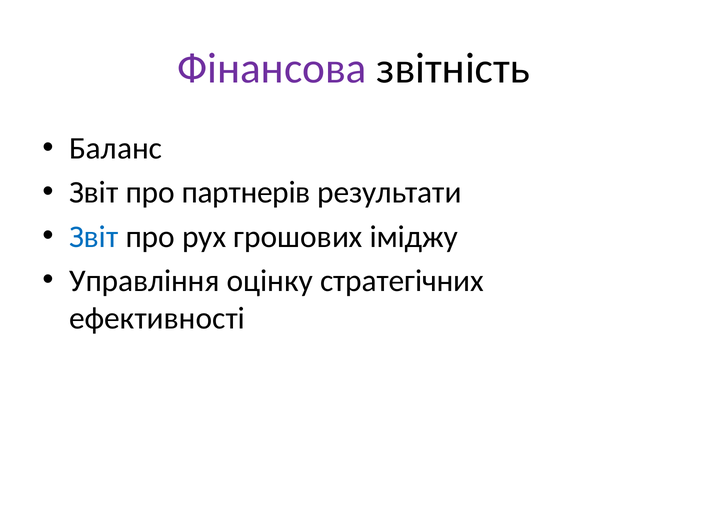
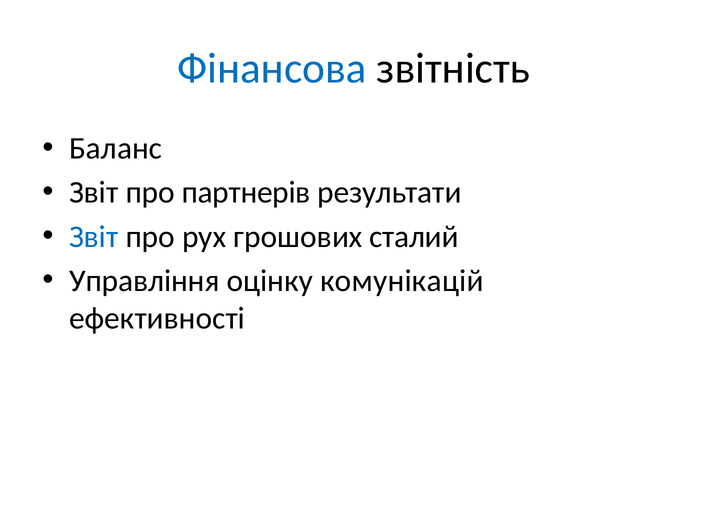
Фінансова colour: purple -> blue (272, 69)
іміджу: іміджу -> сталий (414, 237)
стратегічних: стратегічних -> комунікацій (402, 281)
